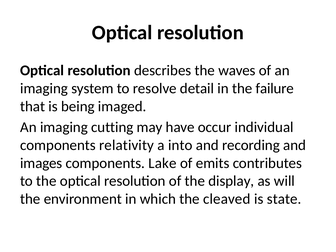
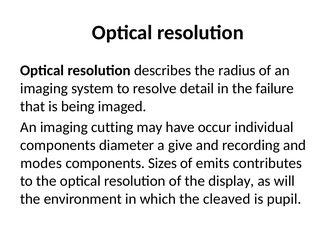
waves: waves -> radius (237, 70)
relativity: relativity -> diameter (127, 145)
into: into -> give (180, 145)
images: images -> modes (41, 163)
Lake: Lake -> Sizes (163, 163)
state: state -> pupil (284, 199)
